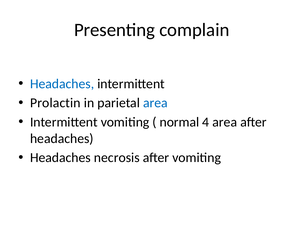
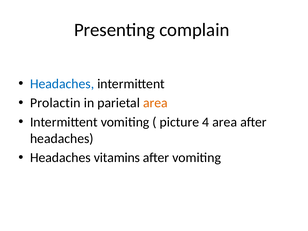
area colour: blue -> orange (155, 103)
normal: normal -> picture (179, 122)
necrosis: necrosis -> vitamins (117, 158)
